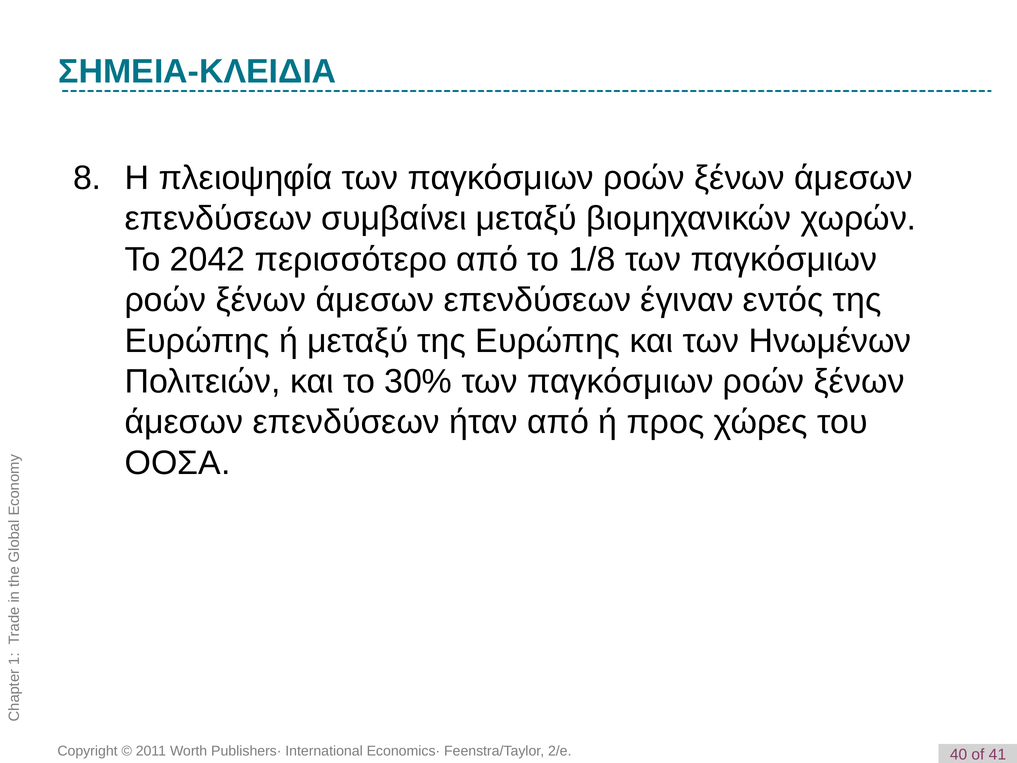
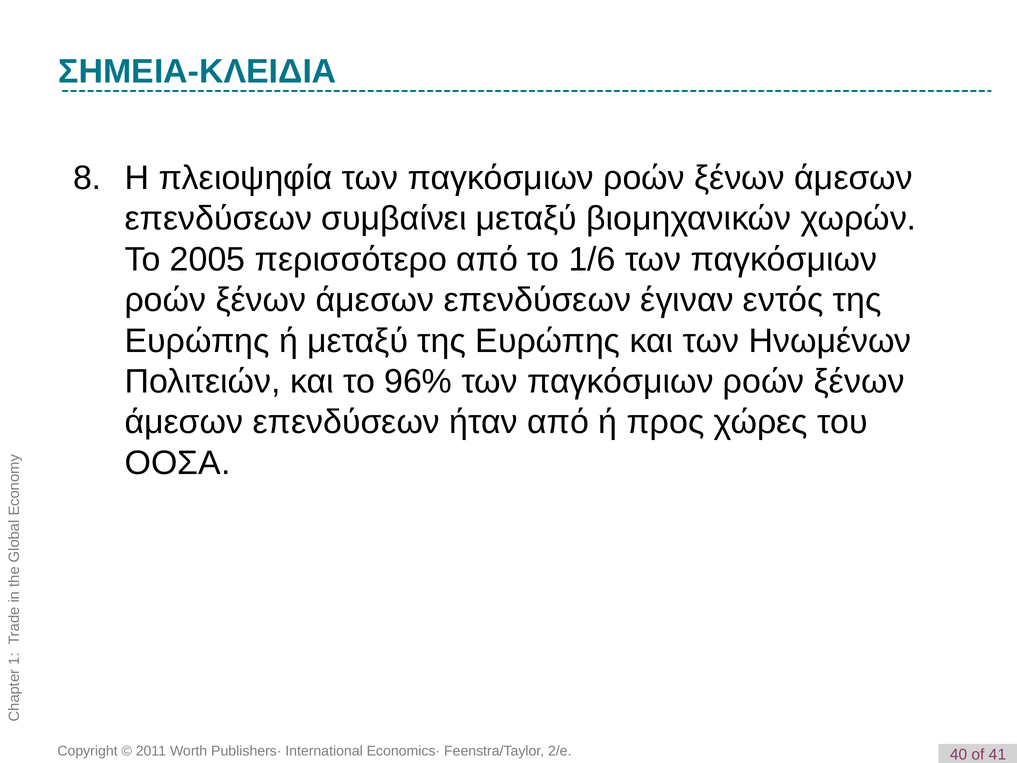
2042: 2042 -> 2005 (208, 259)
1/8: 1/8 -> 1/6 (592, 259)
30%: 30% -> 96% (418, 381)
